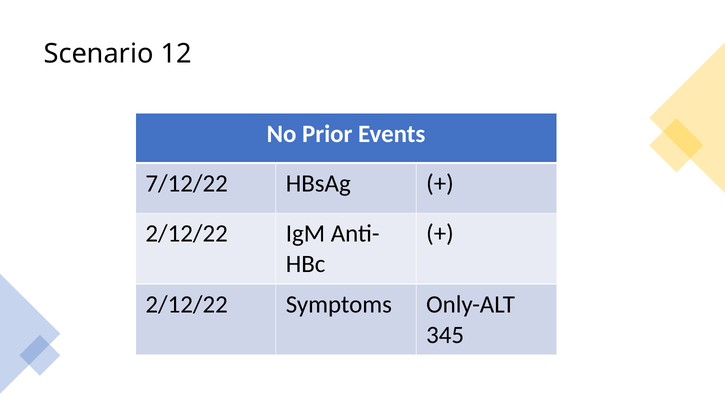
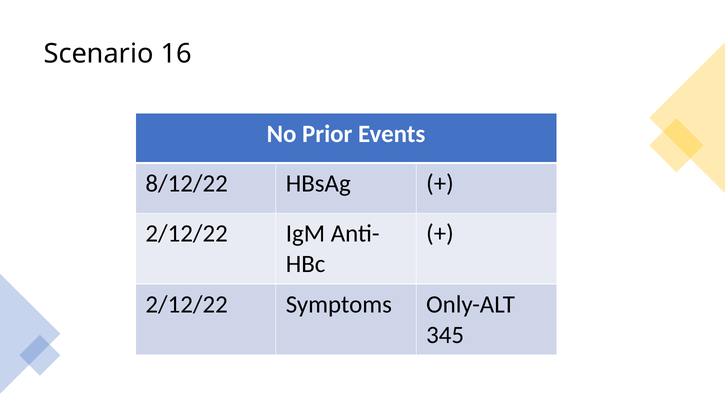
12: 12 -> 16 (176, 54)
7/12/22: 7/12/22 -> 8/12/22 (187, 184)
